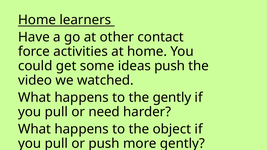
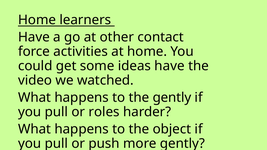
ideas push: push -> have (169, 66)
need: need -> roles (104, 112)
